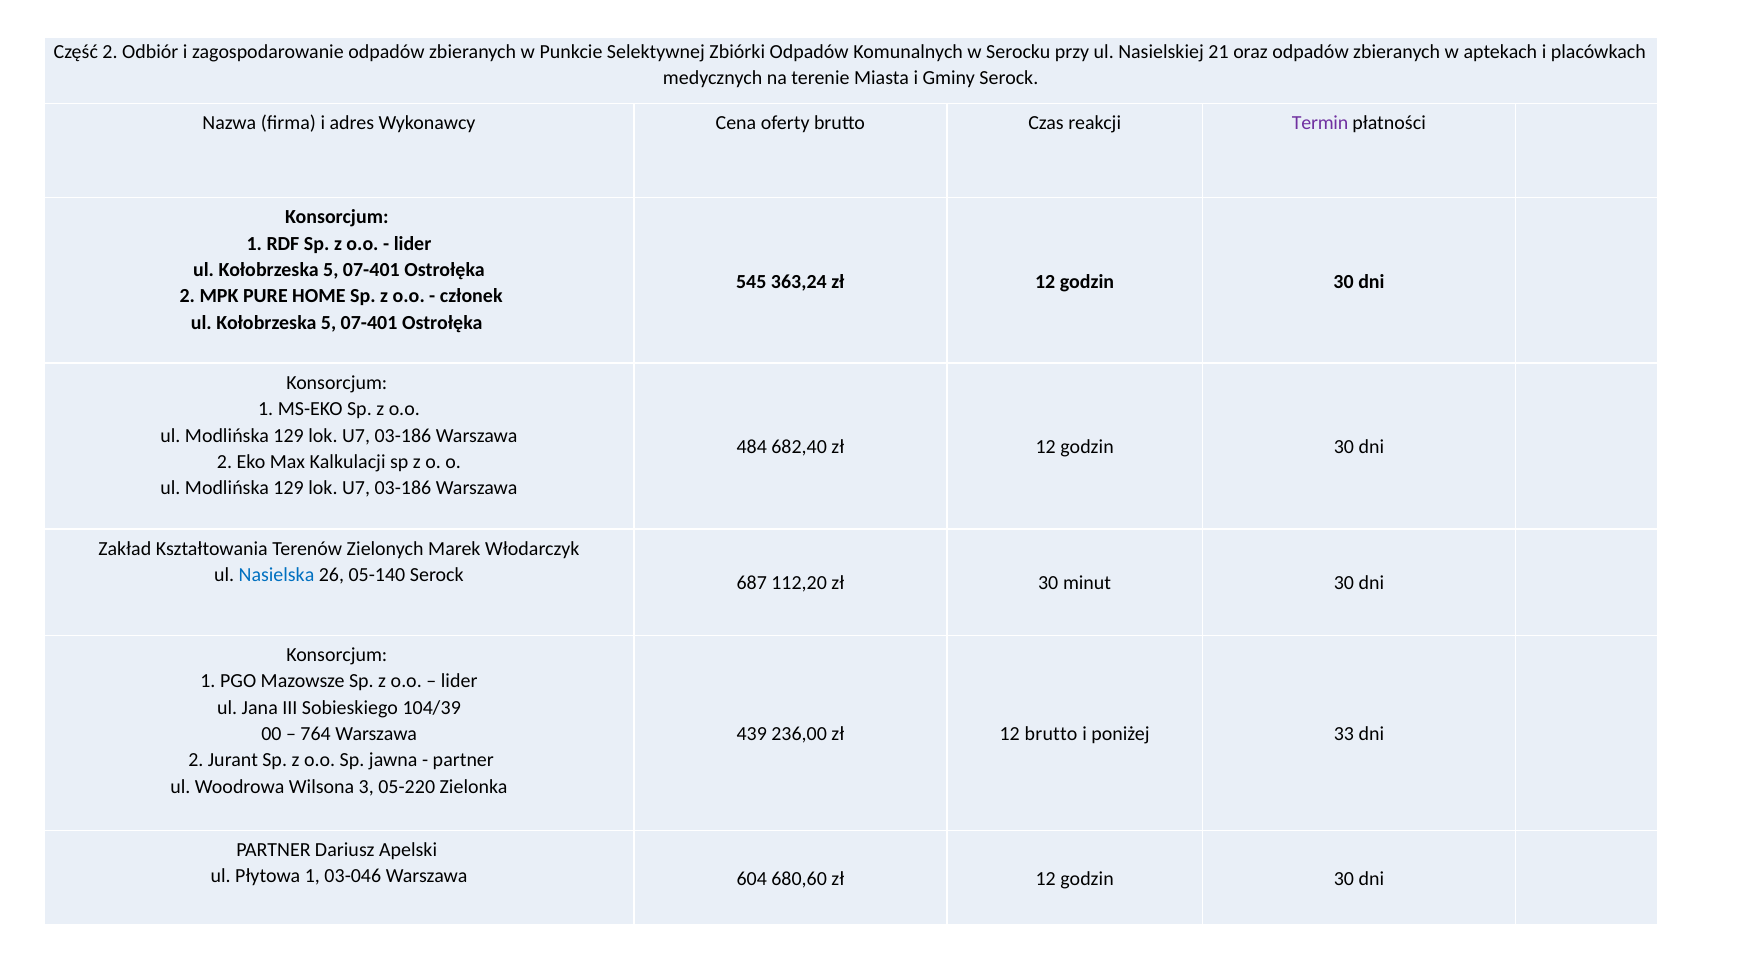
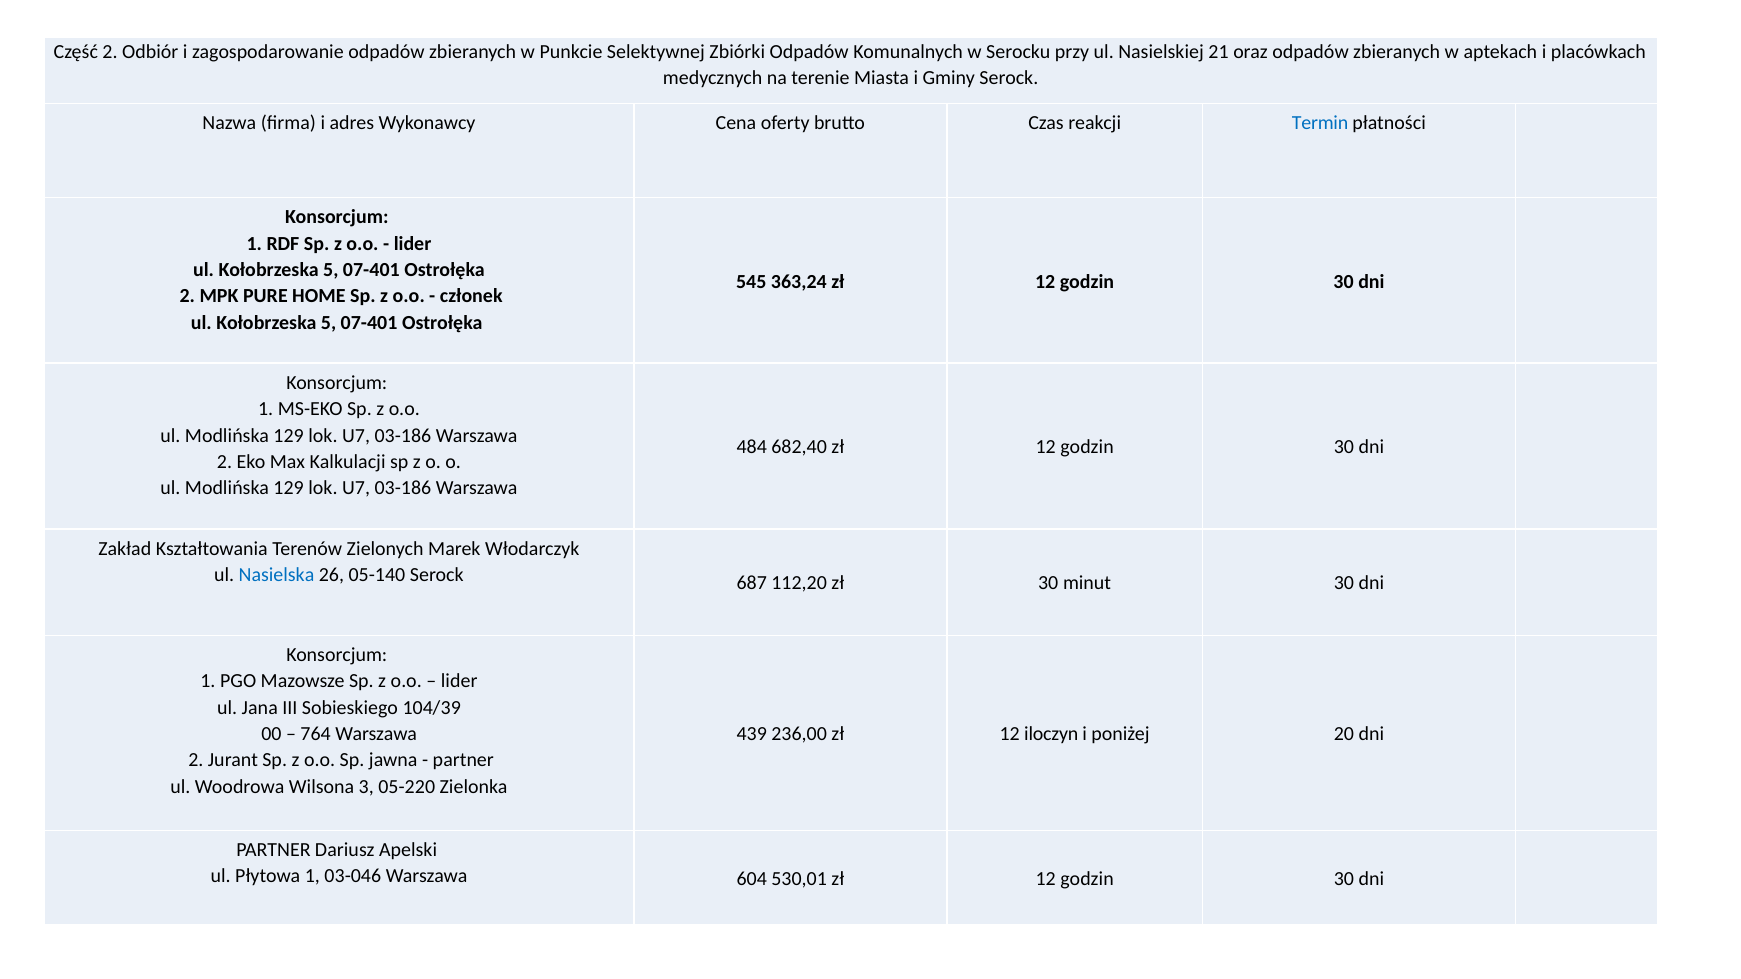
Termin colour: purple -> blue (1320, 123)
12 brutto: brutto -> iloczyn (1051, 734)
33: 33 -> 20 (1344, 734)
680,60: 680,60 -> 530,01 (799, 879)
